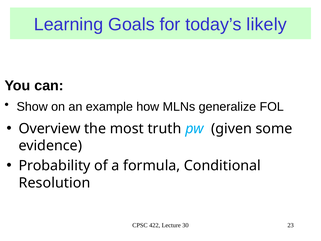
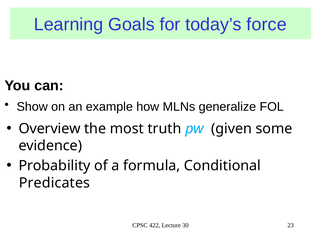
likely: likely -> force (267, 25)
Resolution: Resolution -> Predicates (54, 183)
